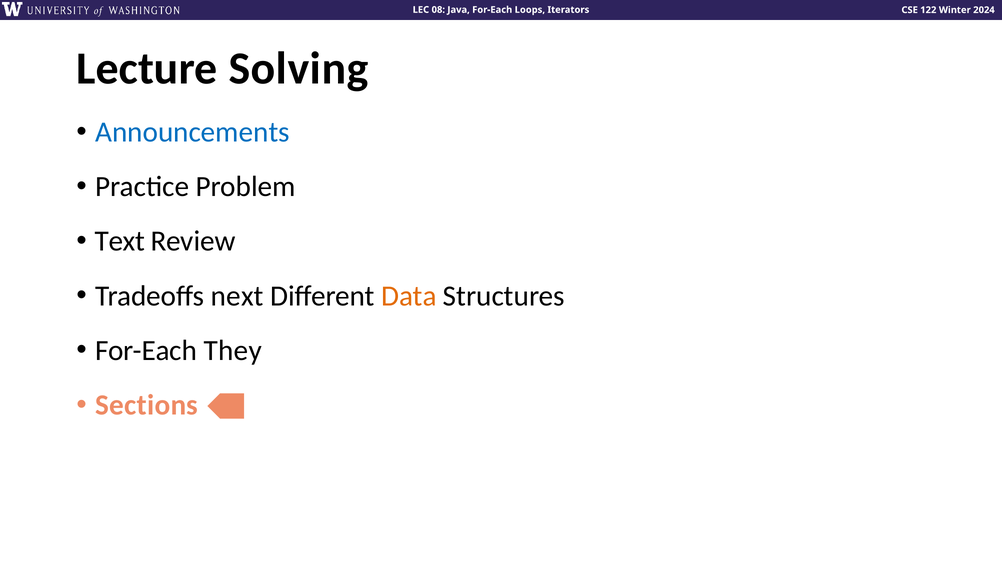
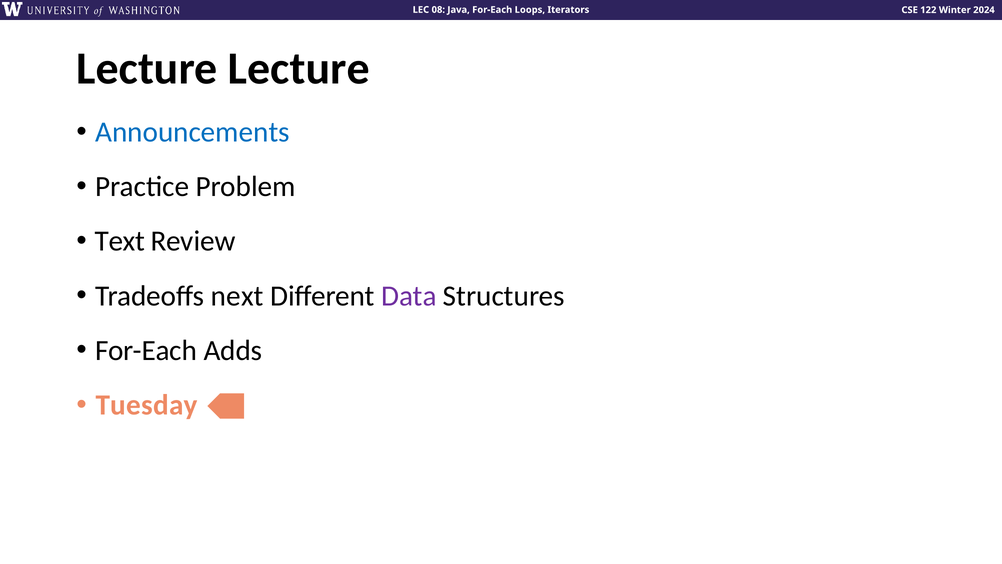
Lecture Solving: Solving -> Lecture (299, 69)
Data colour: orange -> purple (409, 296)
They: They -> Adds (233, 350)
Sections: Sections -> Tuesday (147, 405)
